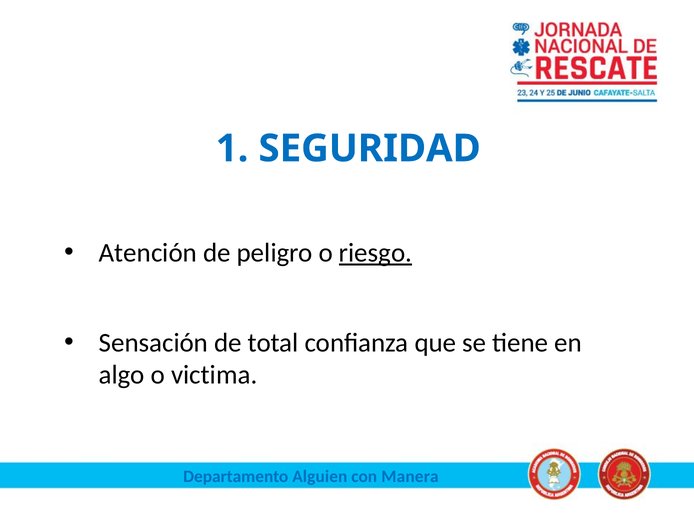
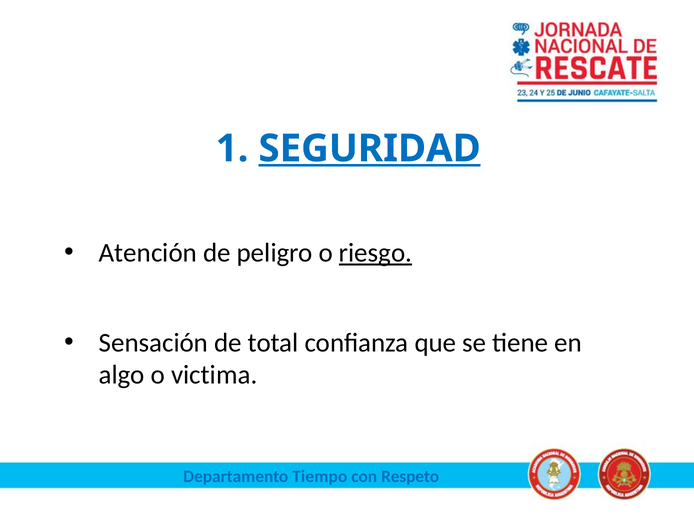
SEGURIDAD underline: none -> present (370, 148)
Alguien: Alguien -> Tiempo (320, 476)
Manera: Manera -> Respeto (410, 476)
